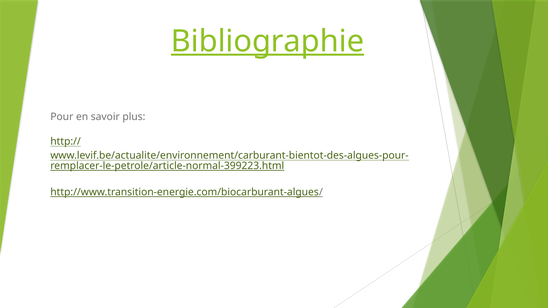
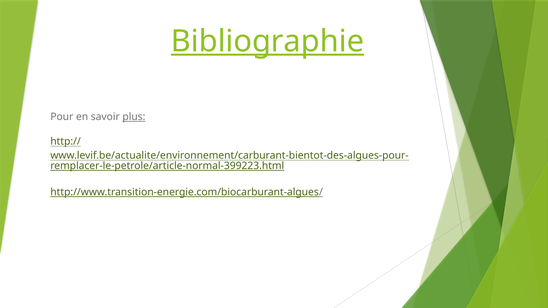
plus underline: none -> present (134, 117)
